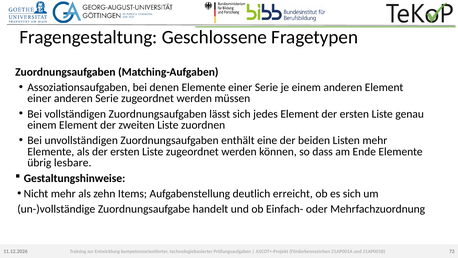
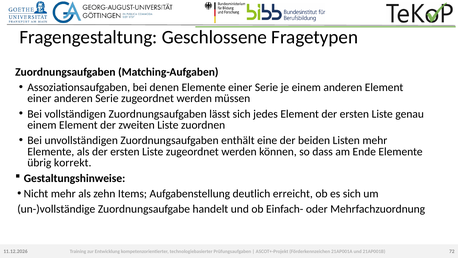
lesbare: lesbare -> korrekt (73, 163)
